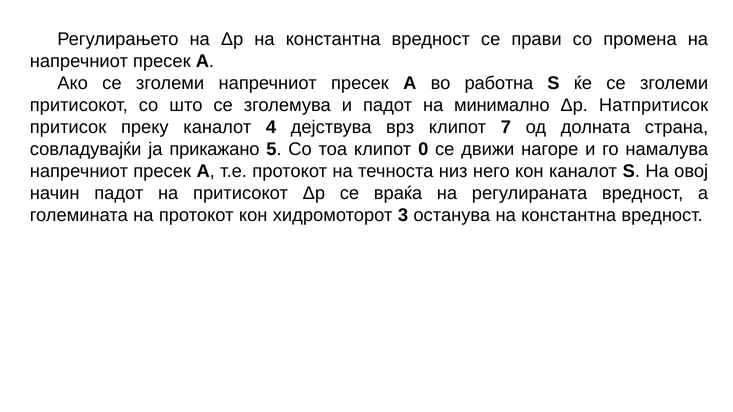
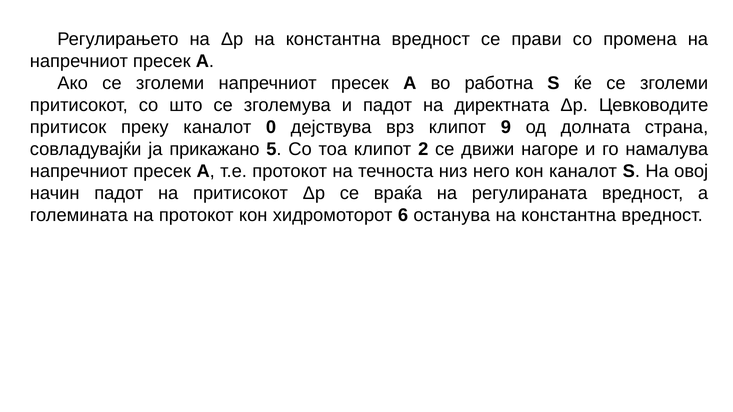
минимално: минимално -> директната (502, 105)
Натпритисок: Натпритисок -> Цевководите (654, 105)
4: 4 -> 0 (271, 127)
7: 7 -> 9 (506, 127)
0: 0 -> 2 (423, 149)
3: 3 -> 6 (403, 215)
